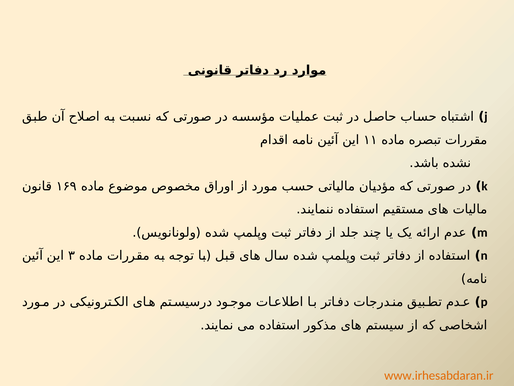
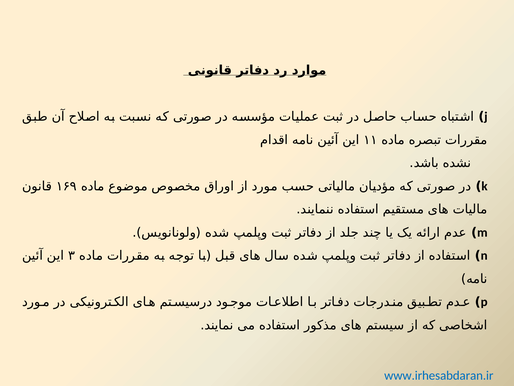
www.irhesabdaran.ir colour: orange -> blue (439, 375)
